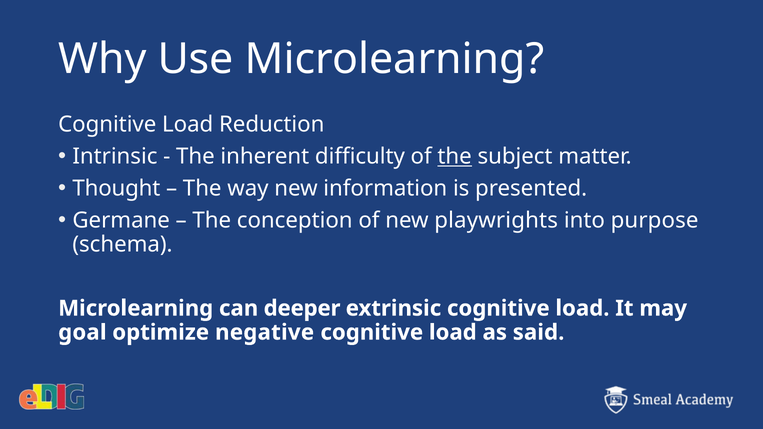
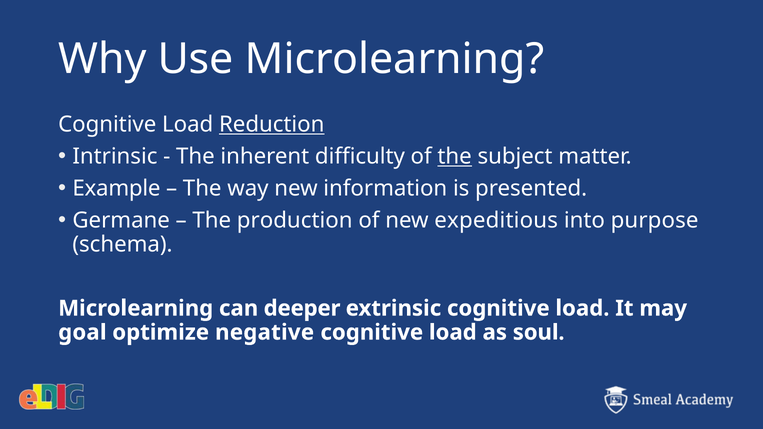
Reduction underline: none -> present (272, 124)
Thought: Thought -> Example (116, 188)
conception: conception -> production (295, 220)
playwrights: playwrights -> expeditious (496, 220)
said: said -> soul (539, 332)
